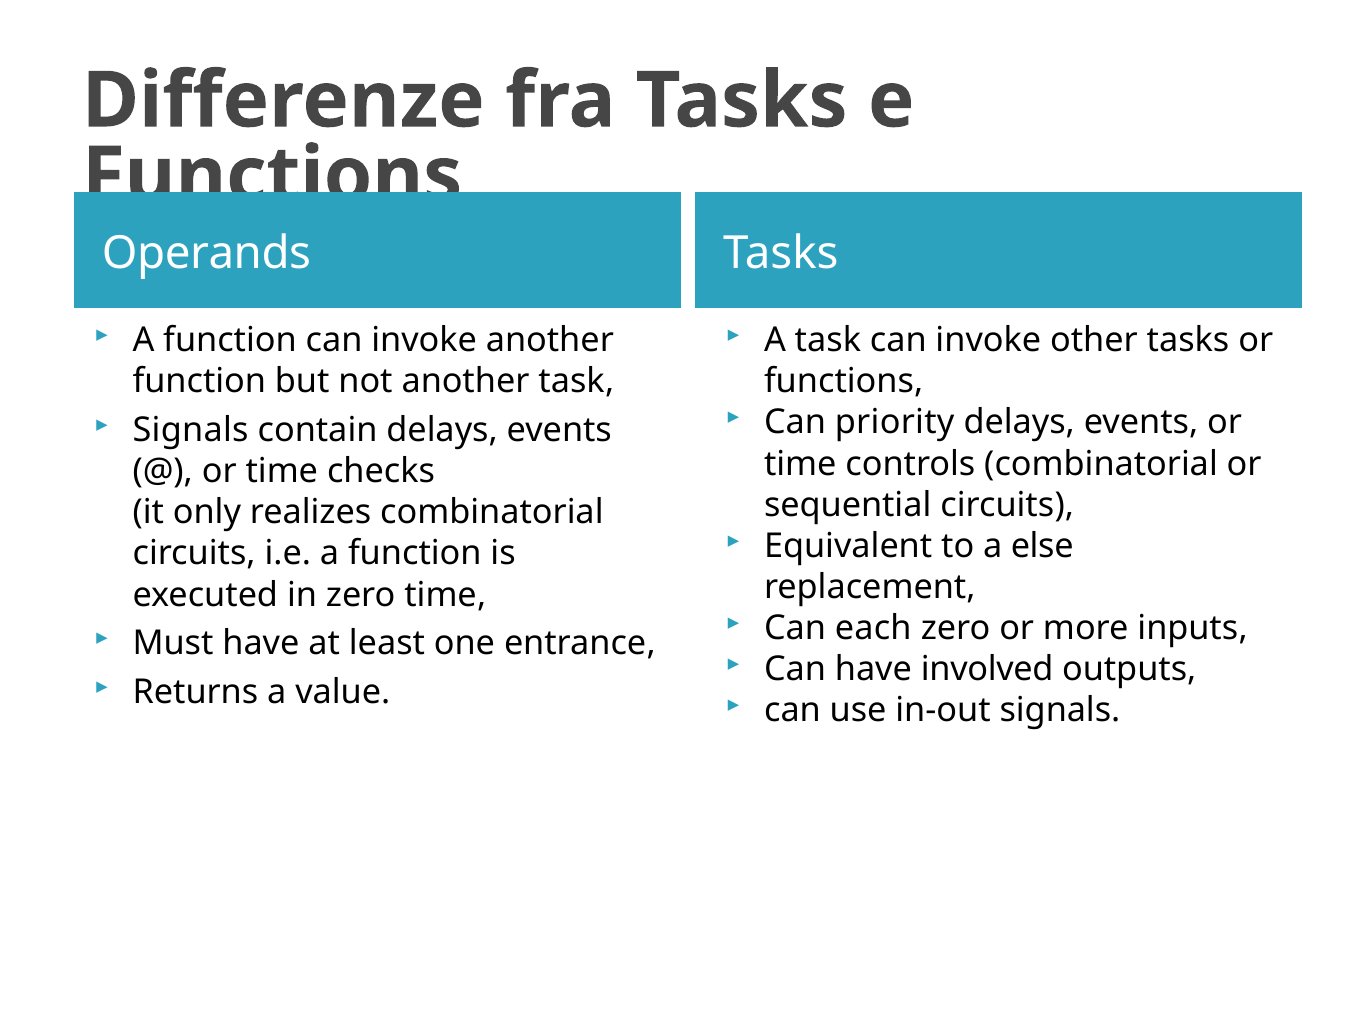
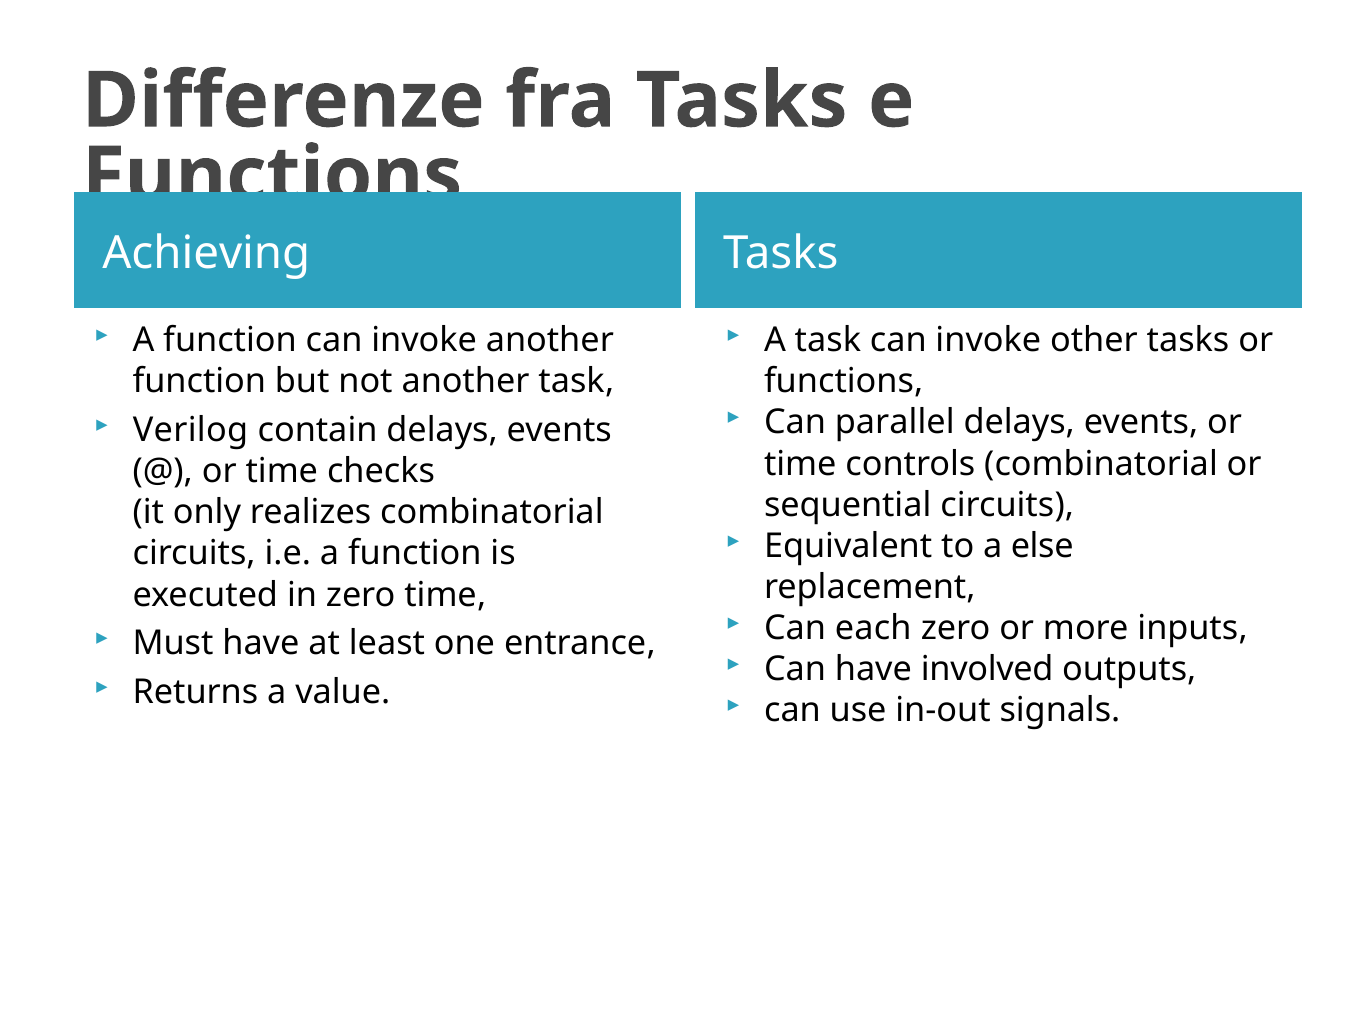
Operands: Operands -> Achieving (206, 253)
priority: priority -> parallel (895, 422)
Signals: Signals -> Verilog (191, 430)
